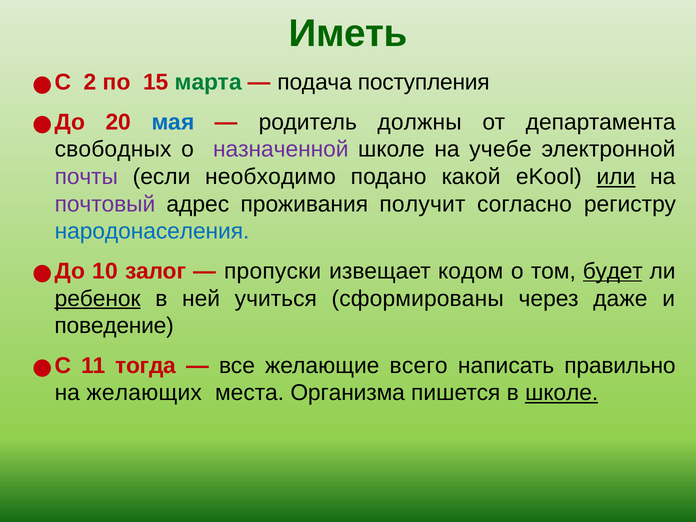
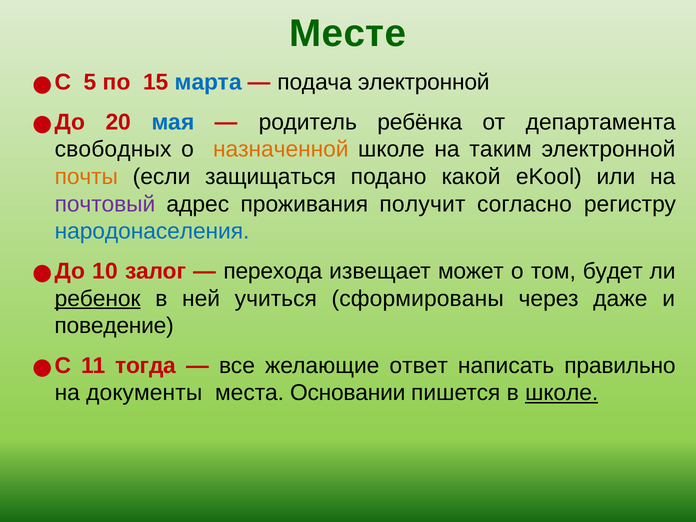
Иметь: Иметь -> Месте (348, 34)
2: 2 -> 5 (90, 82)
марта colour: green -> blue (208, 82)
подача поступления: поступления -> электронной (424, 82)
должны: должны -> ребёнка (420, 122)
назначенной colour: purple -> orange (281, 149)
учебе: учебе -> таким (500, 149)
почты colour: purple -> orange (86, 177)
необходимо: необходимо -> защищаться (271, 177)
или underline: present -> none (616, 177)
пропуски: пропуски -> перехода (273, 271)
кодом: кодом -> может (471, 271)
будет underline: present -> none (613, 271)
всего: всего -> ответ (419, 366)
желающих: желающих -> документы (144, 393)
Организма: Организма -> Основании (348, 393)
